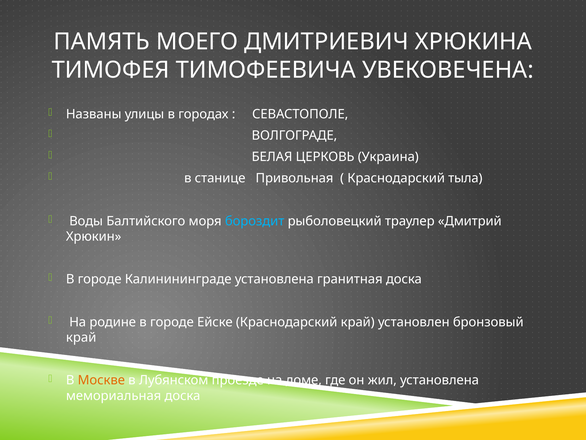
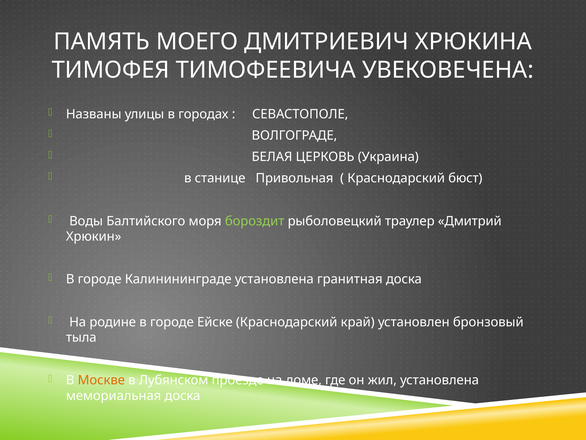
тыла: тыла -> бюст (465, 178)
бороздит colour: light blue -> light green (255, 221)
край: край -> тыла (81, 337)
